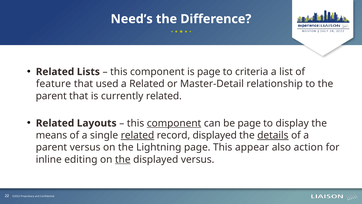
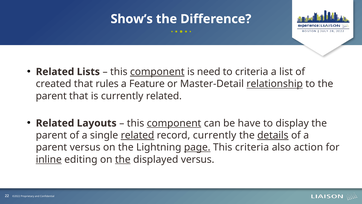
Need’s: Need’s -> Show’s (132, 19)
component underline: none -> present (157, 72)
is page: page -> need (209, 72)
feature: feature -> created (54, 84)
used: used -> rules (107, 84)
a Related: Related -> Feature (147, 84)
relationship underline: none -> present (275, 84)
be page: page -> have (249, 123)
means: means -> parent (51, 135)
record displayed: displayed -> currently (215, 135)
page underline: none -> present (197, 147)
This appear: appear -> criteria (252, 147)
inline underline: none -> present (49, 159)
